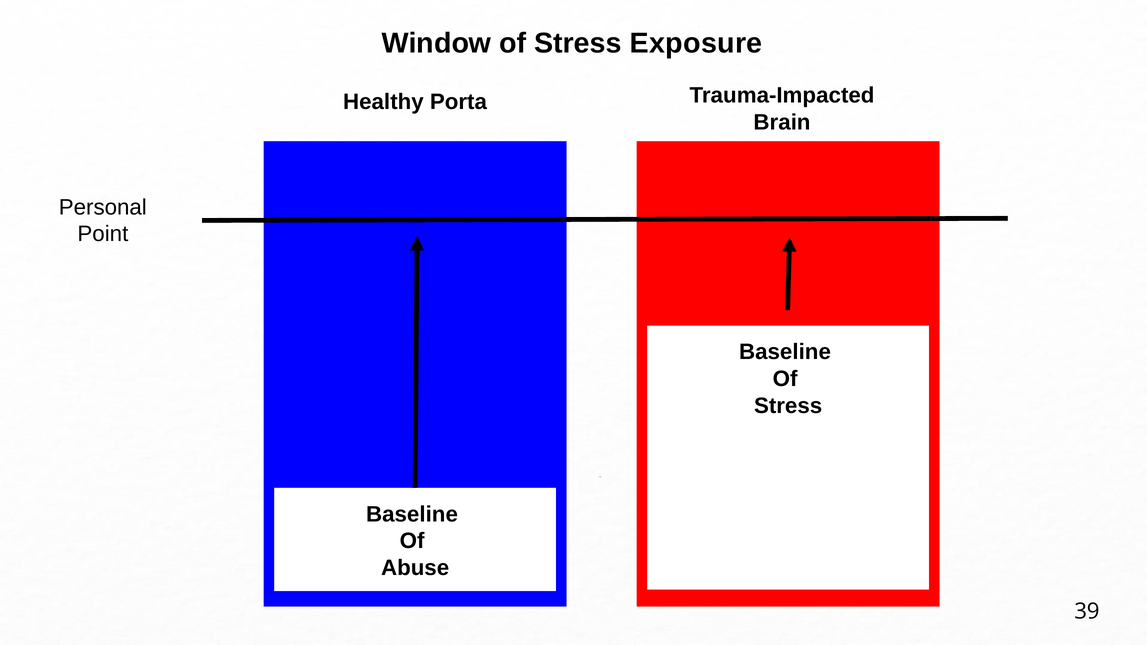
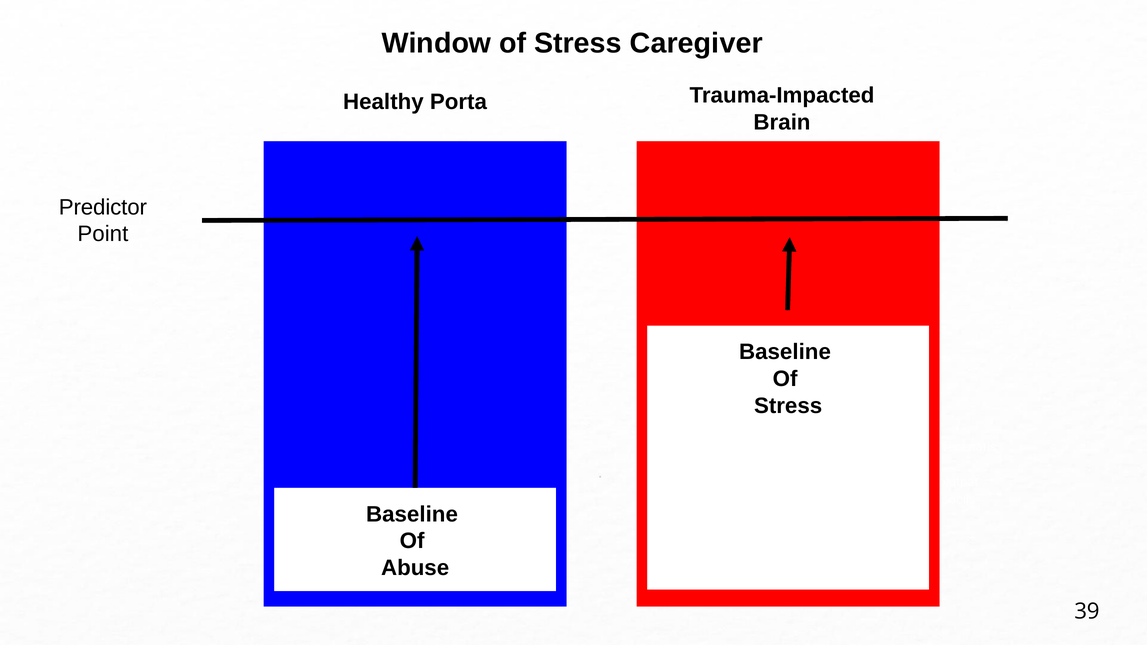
Exposure: Exposure -> Caregiver (696, 43)
Personal: Personal -> Predictor (103, 207)
